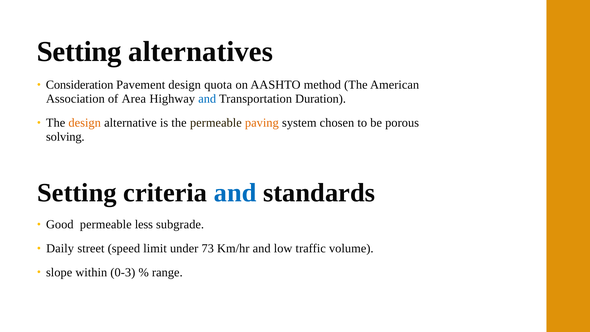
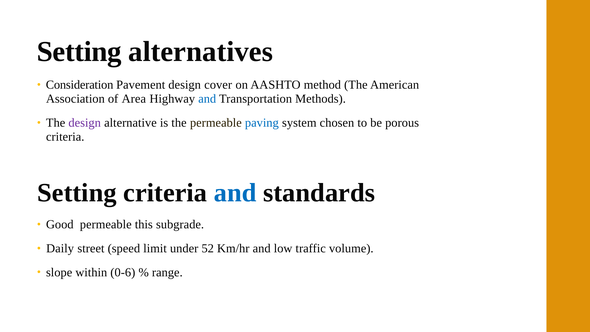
quota: quota -> cover (218, 85)
Duration: Duration -> Methods (321, 99)
design colour: orange -> purple (85, 123)
paving colour: orange -> blue (262, 123)
solving: solving -> criteria (65, 137)
less: less -> this (144, 225)
73: 73 -> 52 (208, 248)
0-3: 0-3 -> 0-6 (123, 272)
